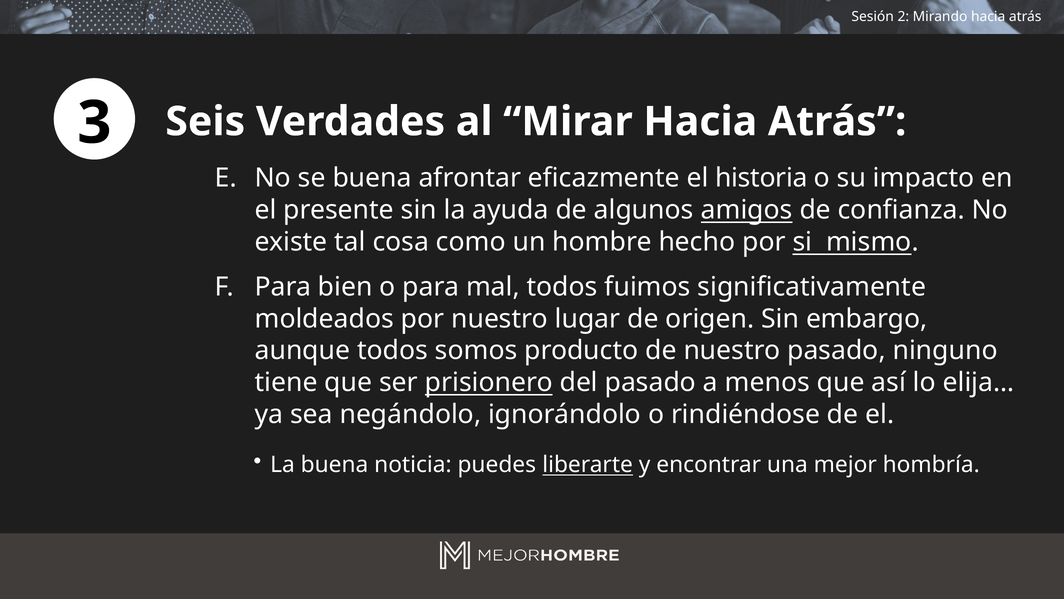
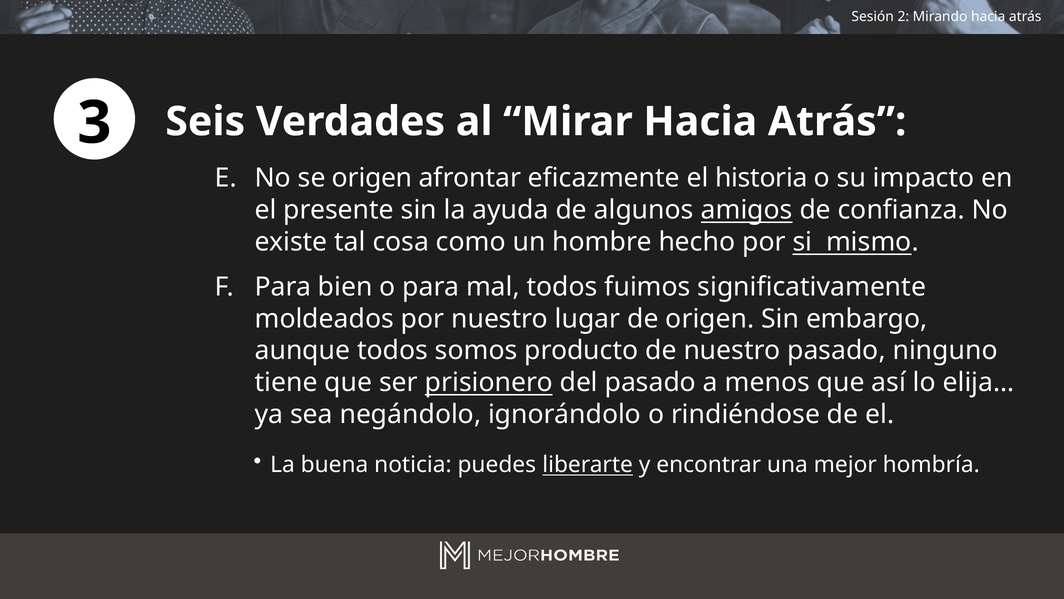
se buena: buena -> origen (372, 178)
